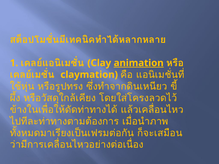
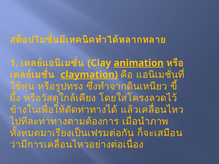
claymation underline: none -> present (89, 75)
